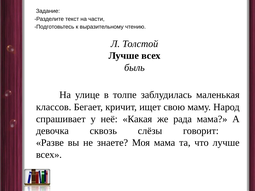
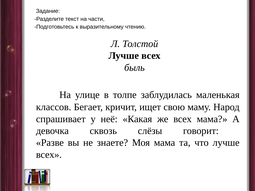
же рада: рада -> всех (183, 119)
